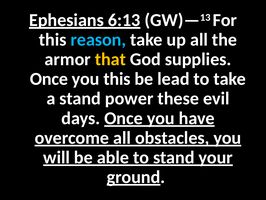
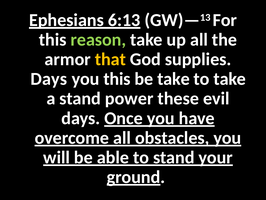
reason colour: light blue -> light green (98, 40)
Once: Once -> Days (49, 79)
be lead: lead -> take (174, 79)
